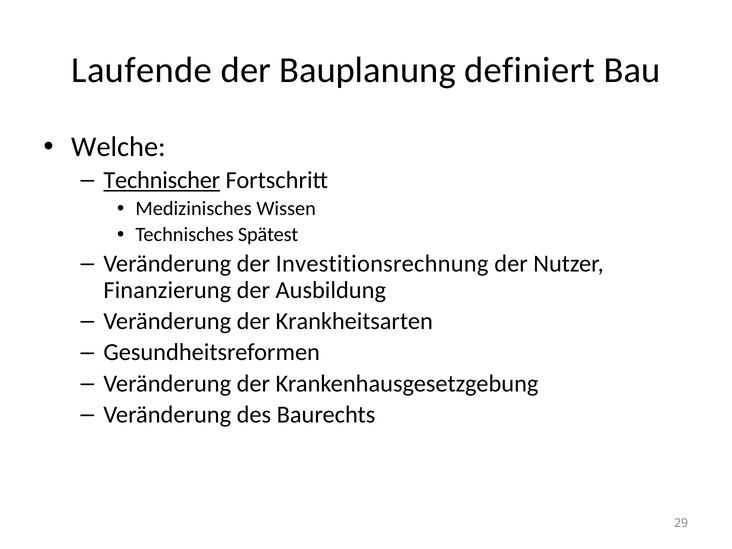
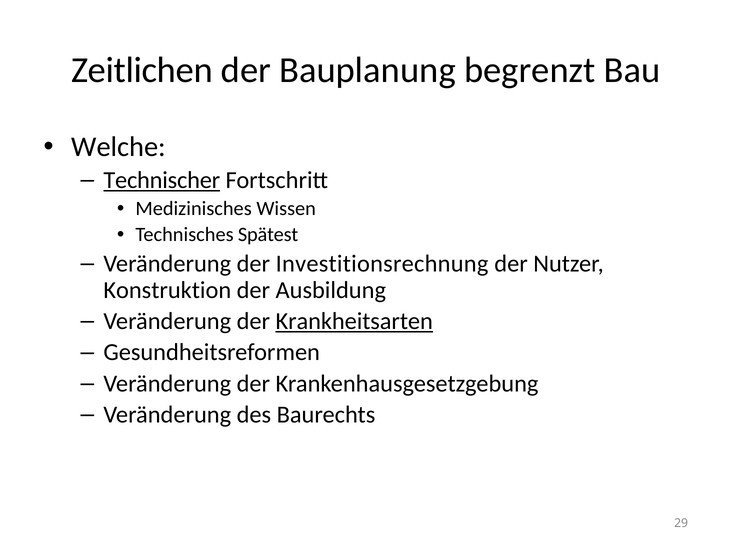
Laufende: Laufende -> Zeitlichen (142, 70)
definiert: definiert -> begrenzt (530, 70)
Finanzierung: Finanzierung -> Konstruktion (167, 290)
Krankheitsarten underline: none -> present (354, 321)
